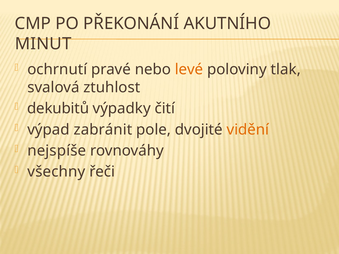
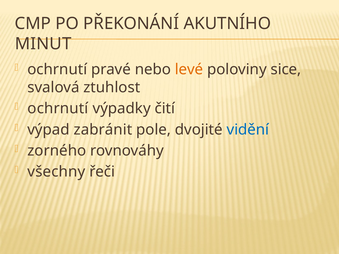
tlak: tlak -> sice (286, 69)
dekubitů: dekubitů -> ochrnutí (58, 109)
vidění colour: orange -> blue (248, 130)
nejspíše: nejspíše -> zorného (57, 151)
